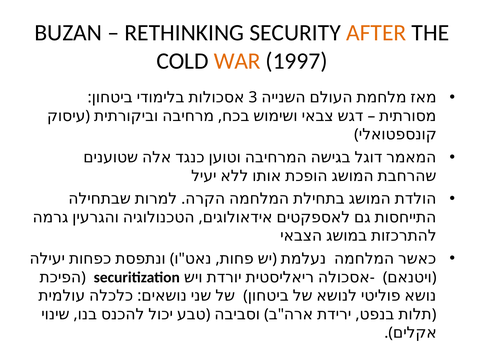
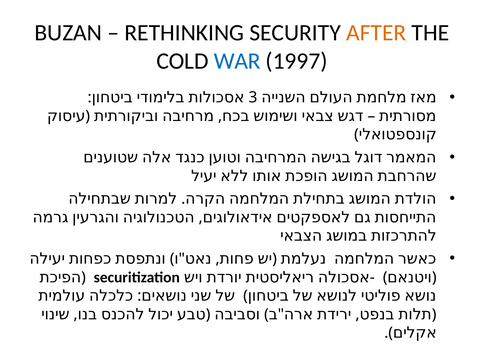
WAR colour: orange -> blue (237, 61)
